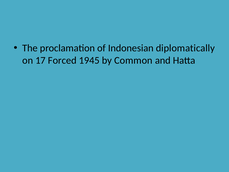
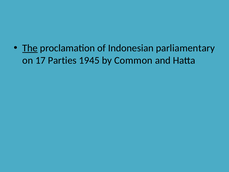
The underline: none -> present (30, 48)
diplomatically: diplomatically -> parliamentary (185, 48)
Forced: Forced -> Parties (62, 60)
